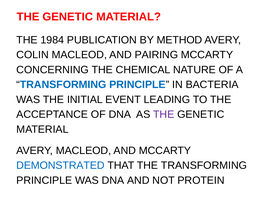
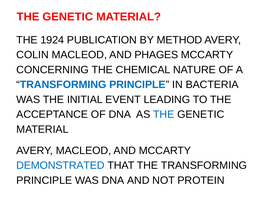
1984: 1984 -> 1924 (52, 40)
PAIRING: PAIRING -> PHAGES (156, 55)
THE colour: purple -> blue (164, 114)
